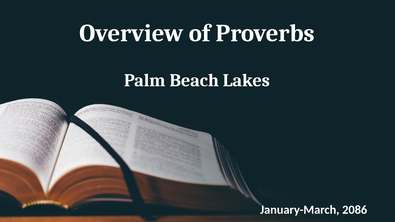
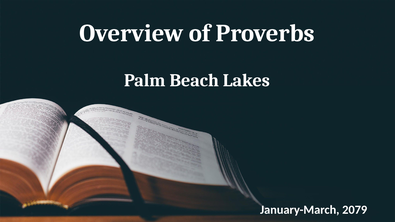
2086: 2086 -> 2079 (355, 210)
